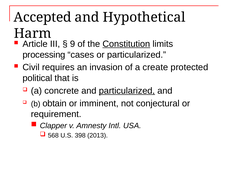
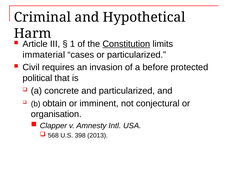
Accepted: Accepted -> Criminal (42, 17)
9: 9 -> 1 (73, 44)
processing: processing -> immaterial (44, 55)
create: create -> before (155, 67)
particularized underline: present -> none (127, 91)
requirement: requirement -> organisation (56, 114)
